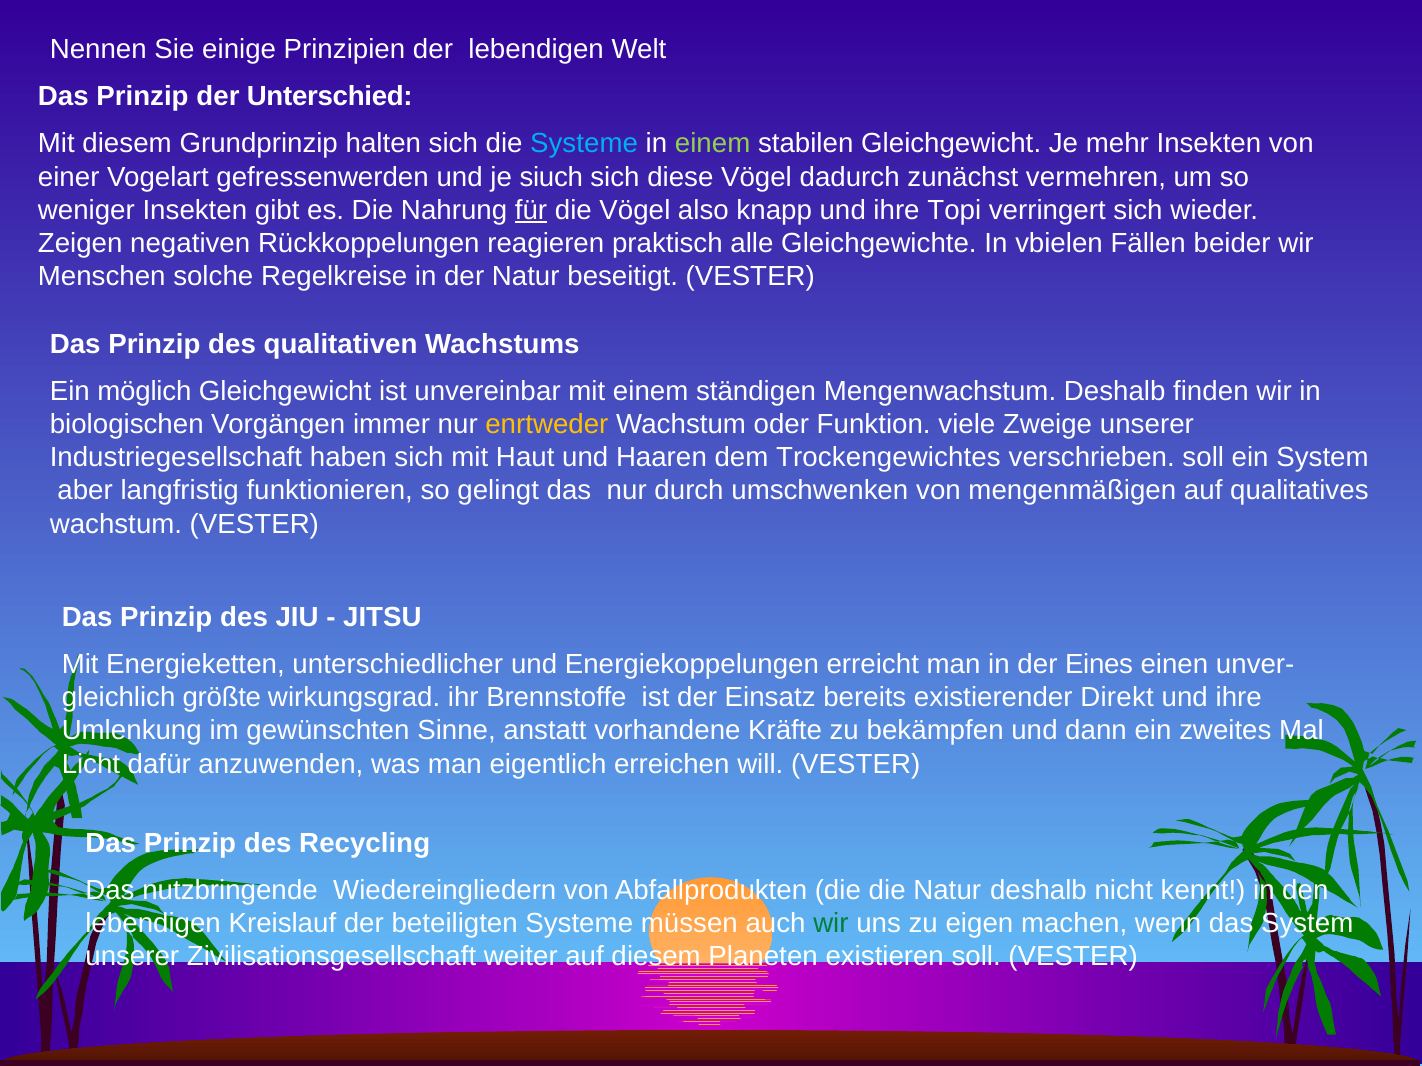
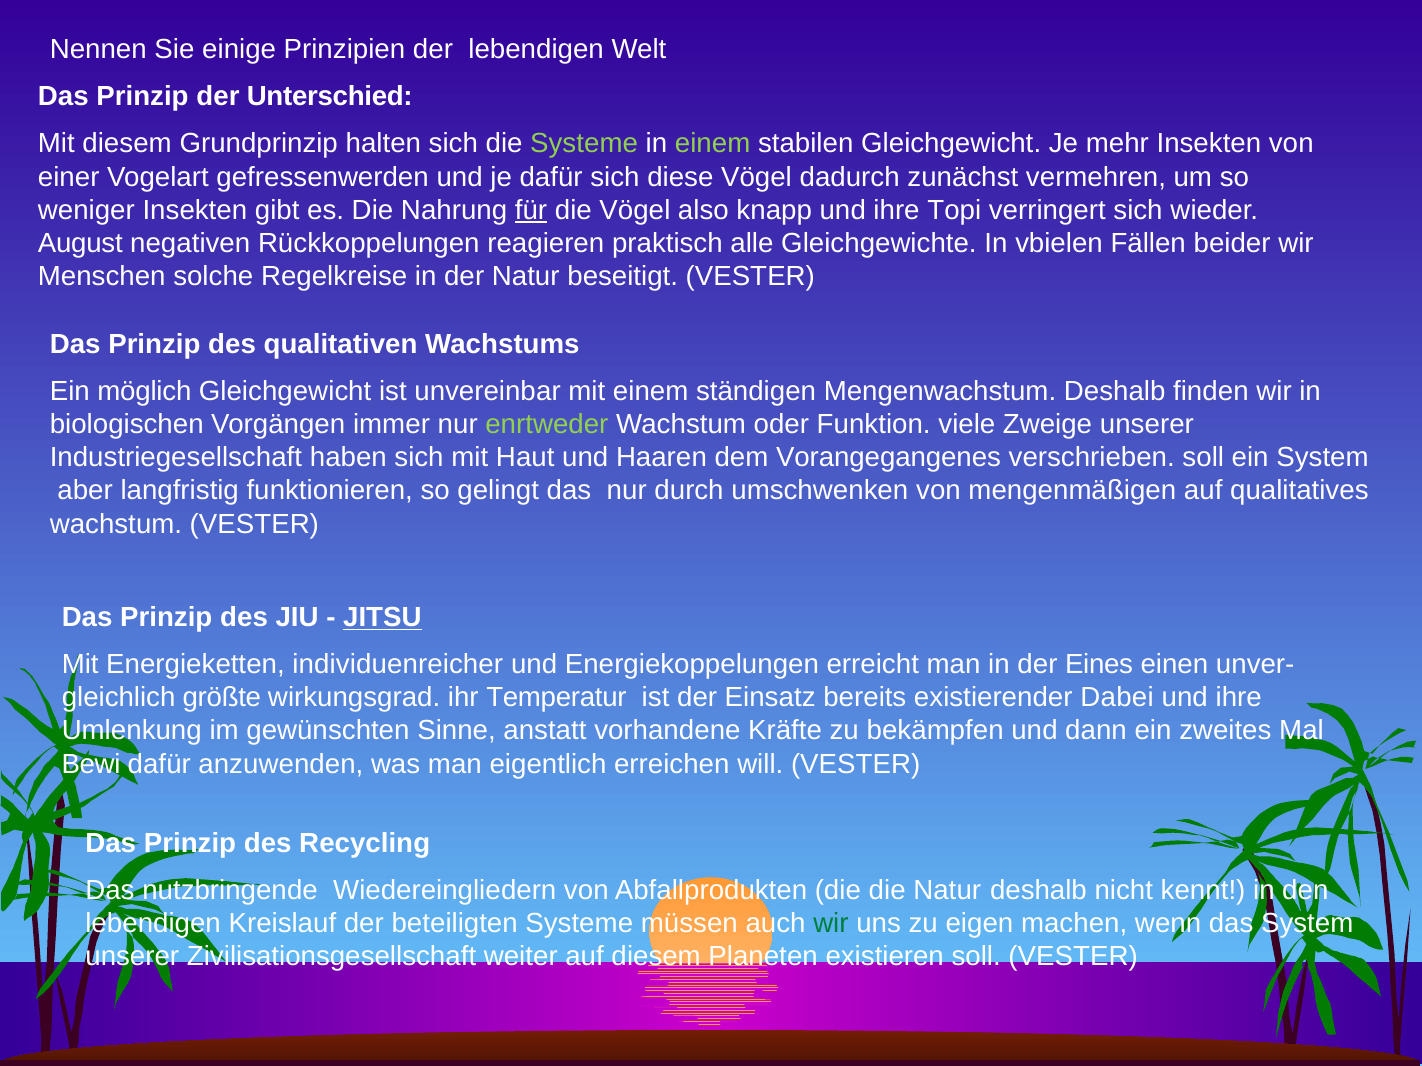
Systeme colour: light blue -> light green (584, 144)
je siuch: siuch -> dafür (551, 177)
Zeigen: Zeigen -> August (80, 243)
enrtweder colour: yellow -> light green (547, 425)
Trockengewichtes: Trockengewichtes -> Vorangegangenes (889, 458)
JITSU underline: none -> present (382, 618)
unterschiedlicher: unterschiedlicher -> individuenreicher (398, 665)
Brennstoffe: Brennstoffe -> Temperatur (556, 698)
Direkt: Direkt -> Dabei (1117, 698)
Licht: Licht -> Bewi (91, 764)
